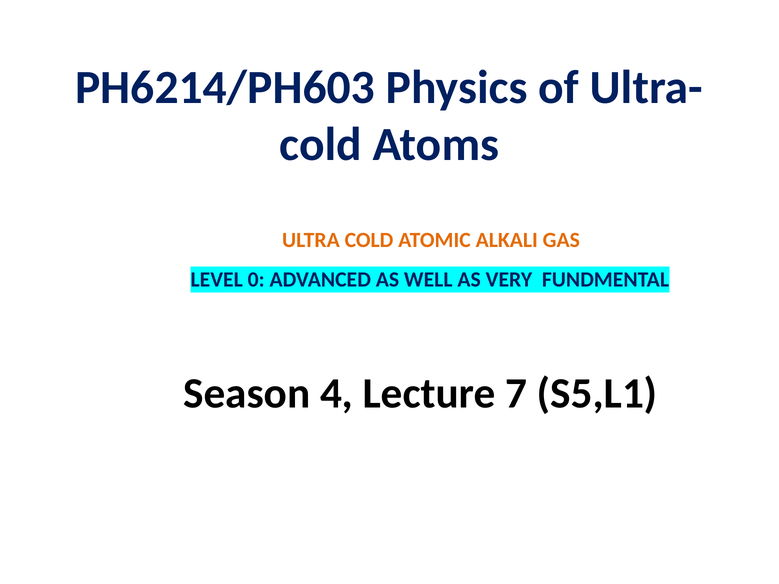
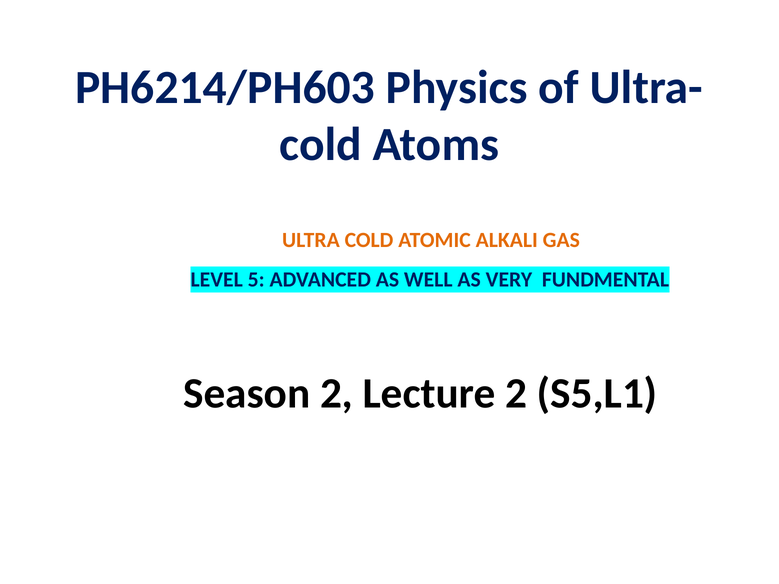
0: 0 -> 5 (256, 280)
Season 4: 4 -> 2 (337, 394)
Lecture 7: 7 -> 2 (516, 394)
